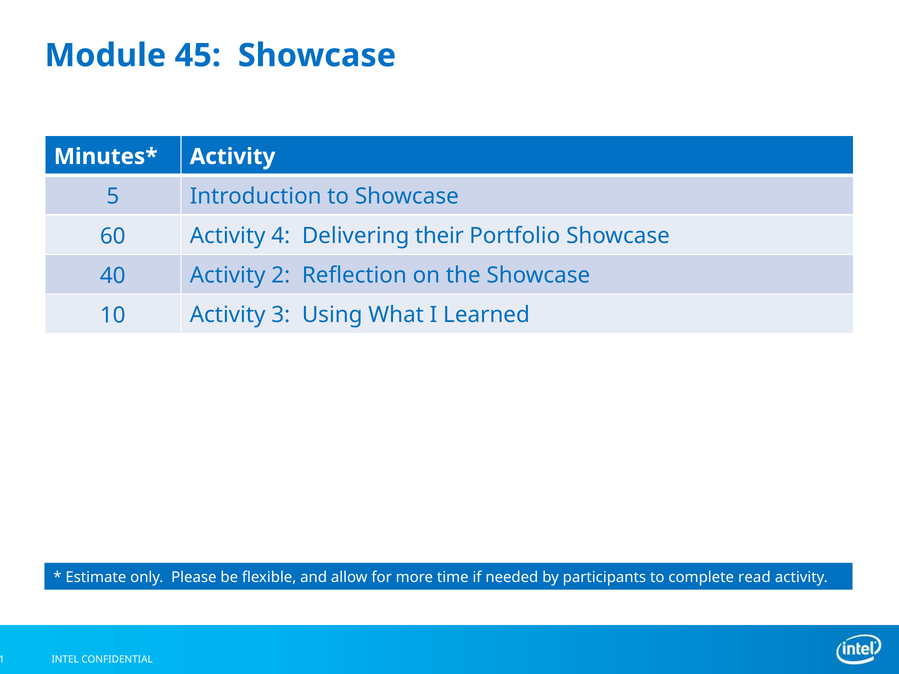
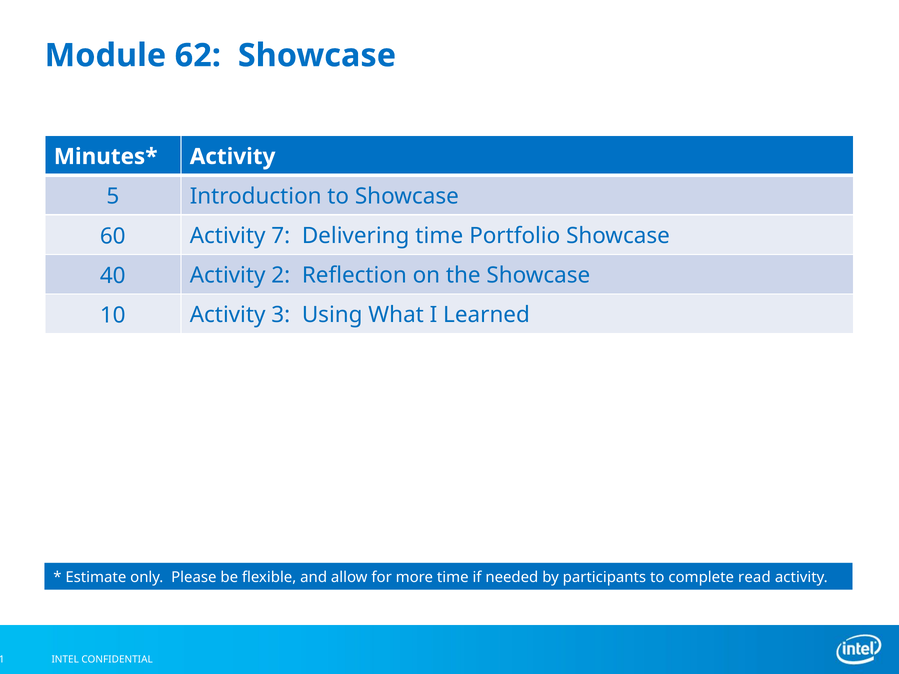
45: 45 -> 62 (198, 56)
4: 4 -> 7 (281, 236)
Delivering their: their -> time (439, 236)
